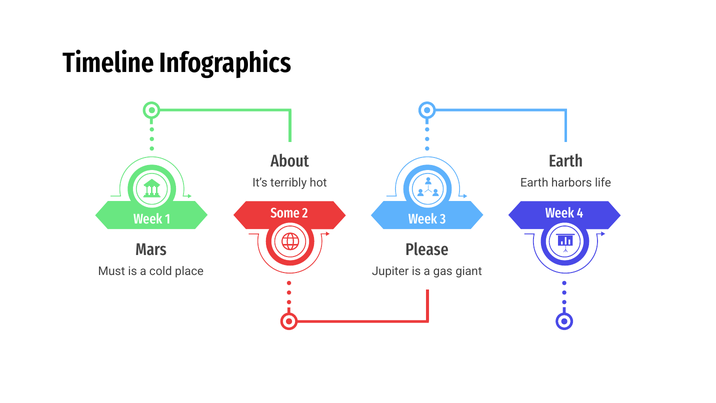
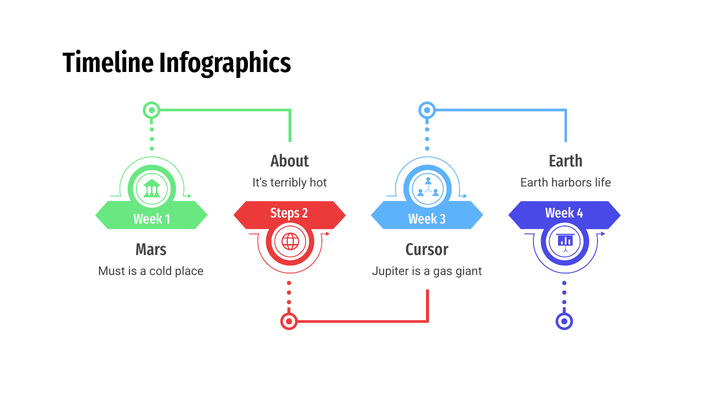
Some: Some -> Steps (285, 213)
Please: Please -> Cursor (427, 250)
